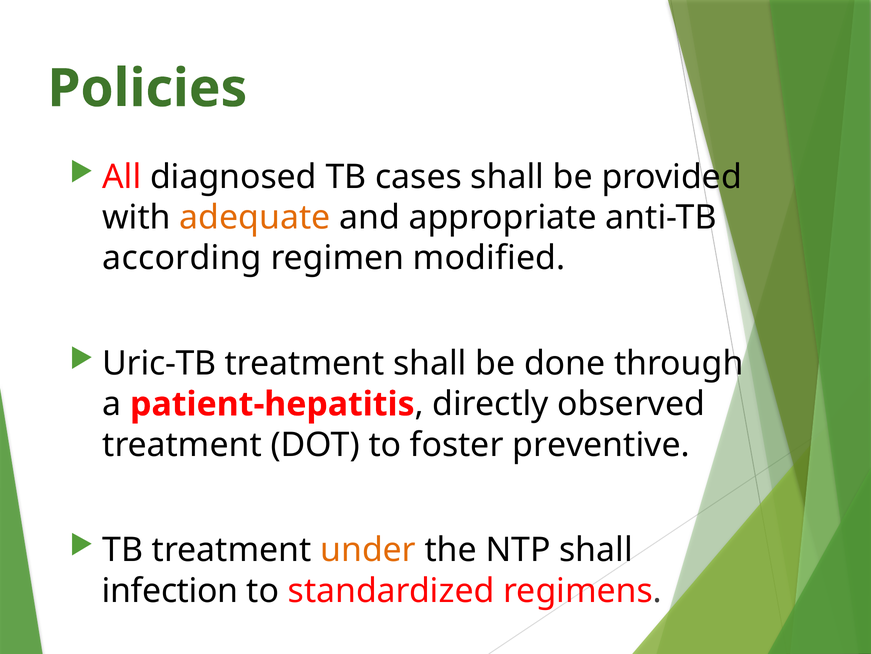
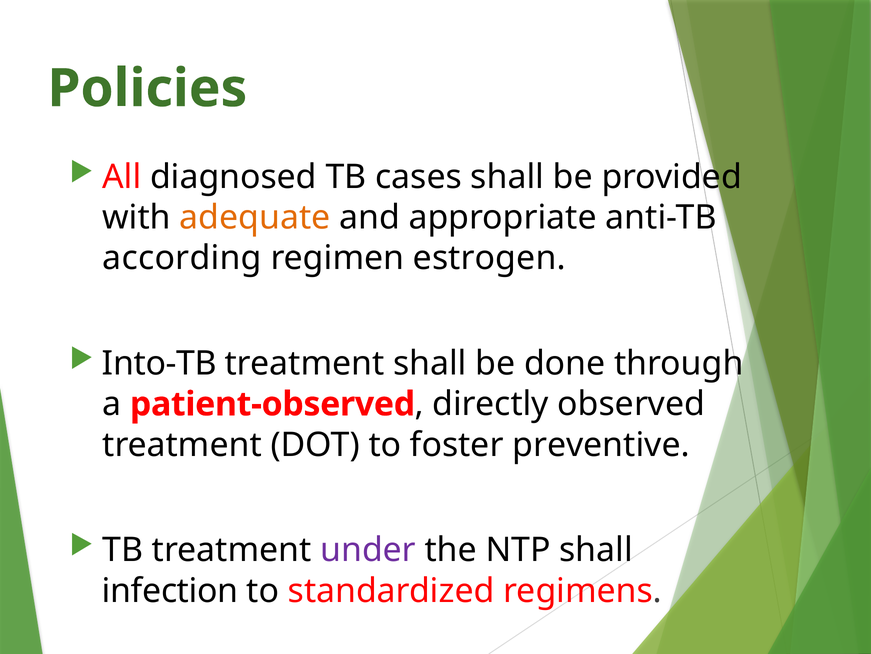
modified: modified -> estrogen (489, 258)
Uric-TB: Uric-TB -> Into-TB (159, 363)
patient-hepatitis: patient-hepatitis -> patient-observed (273, 404)
under colour: orange -> purple (368, 550)
